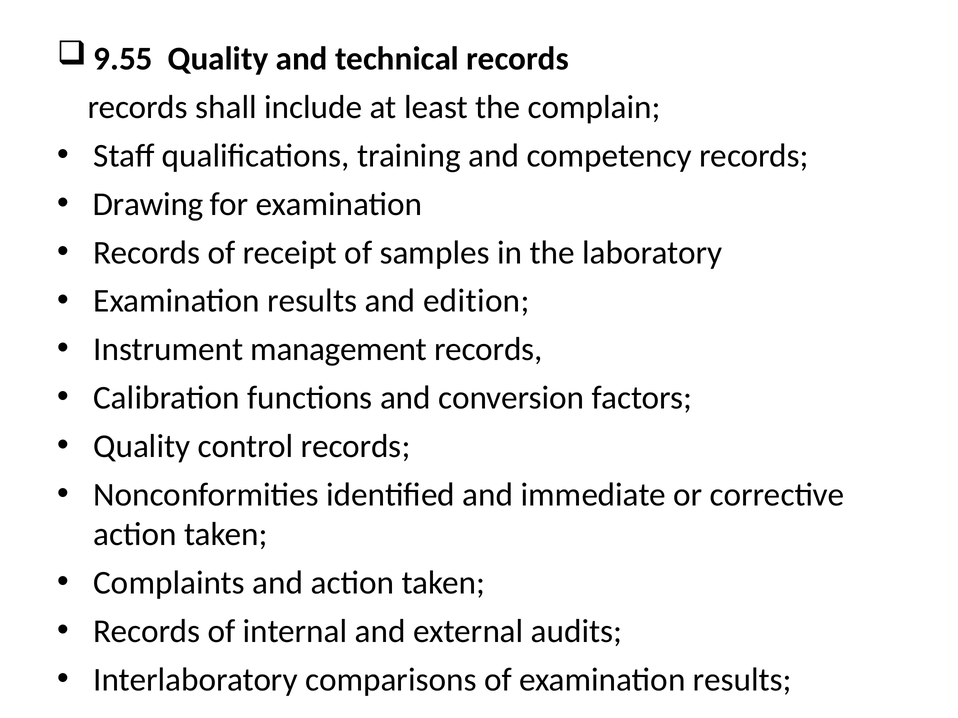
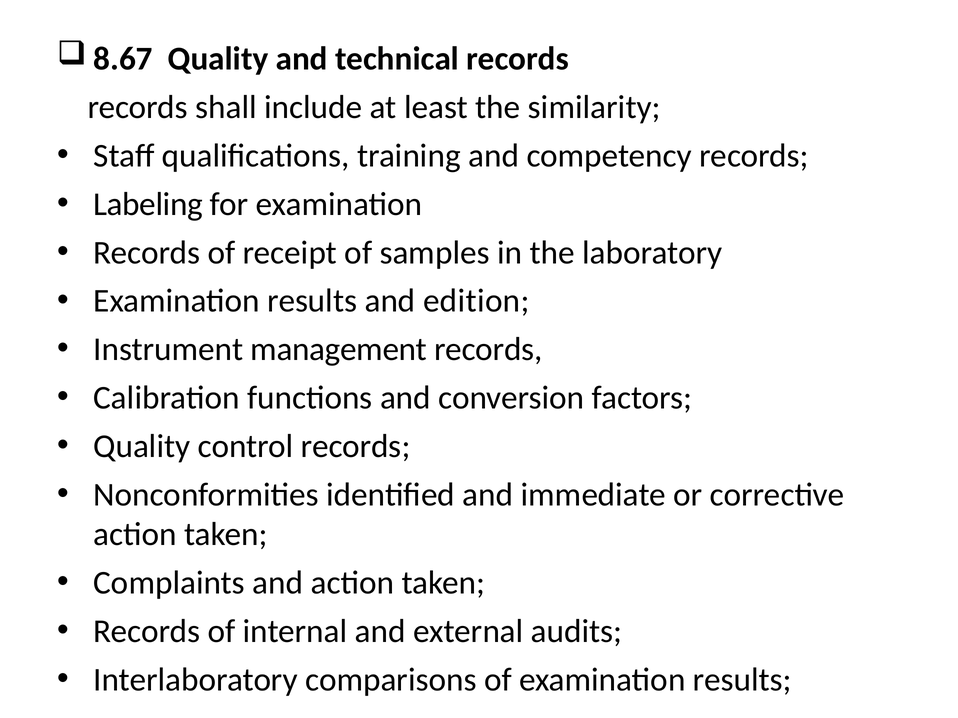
9.55: 9.55 -> 8.67 (123, 59)
complain: complain -> similarity (594, 107)
Drawing: Drawing -> Labeling (148, 204)
